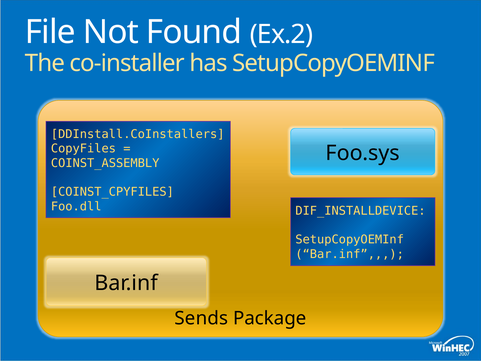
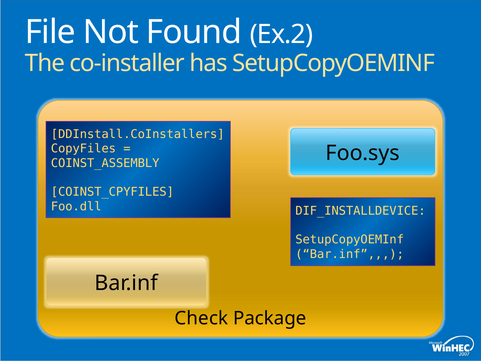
Sends: Sends -> Check (201, 318)
